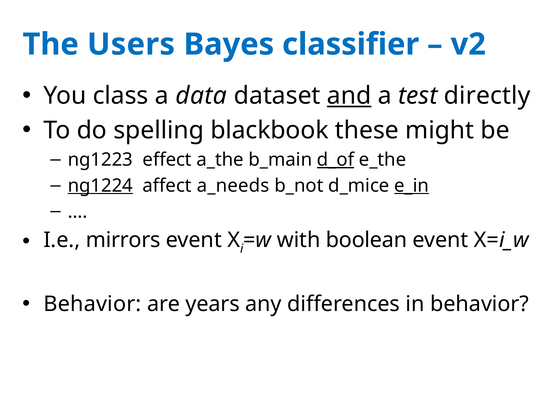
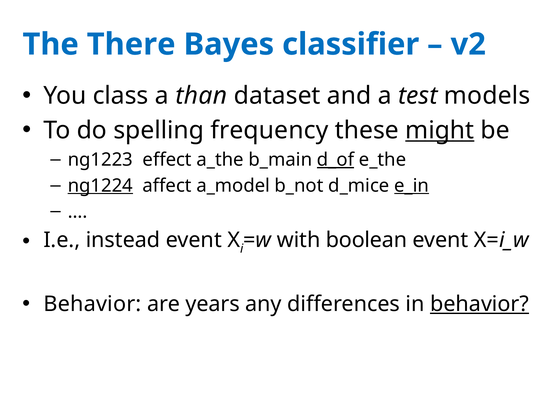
Users: Users -> There (131, 44)
data: data -> than (201, 96)
and underline: present -> none (349, 96)
directly: directly -> models (487, 96)
blackbook: blackbook -> frequency (269, 130)
might underline: none -> present (440, 130)
a_needs: a_needs -> a_model (233, 186)
mirrors: mirrors -> instead (123, 240)
behavior underline: none -> present (480, 304)
